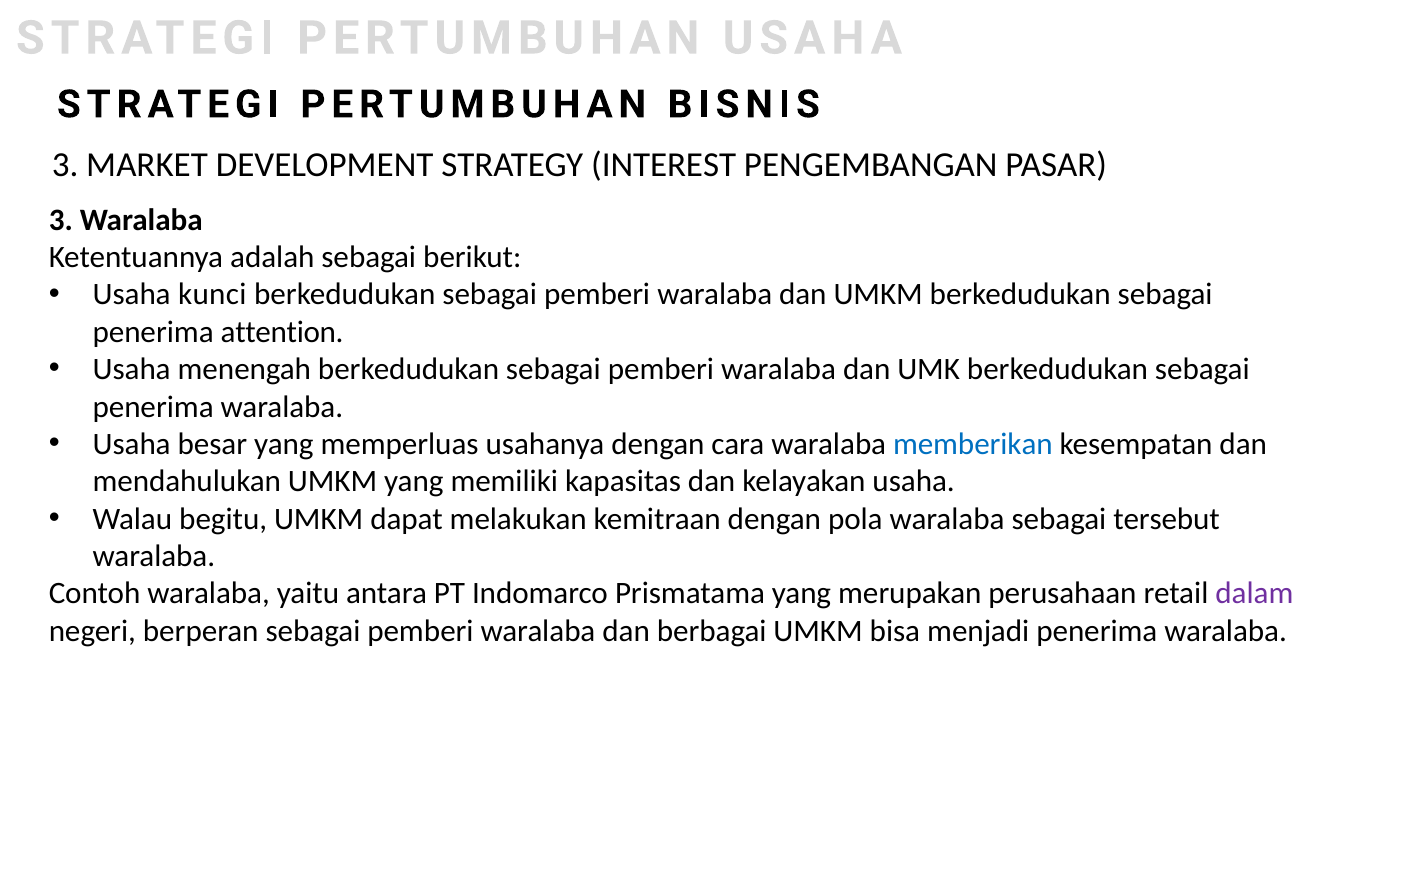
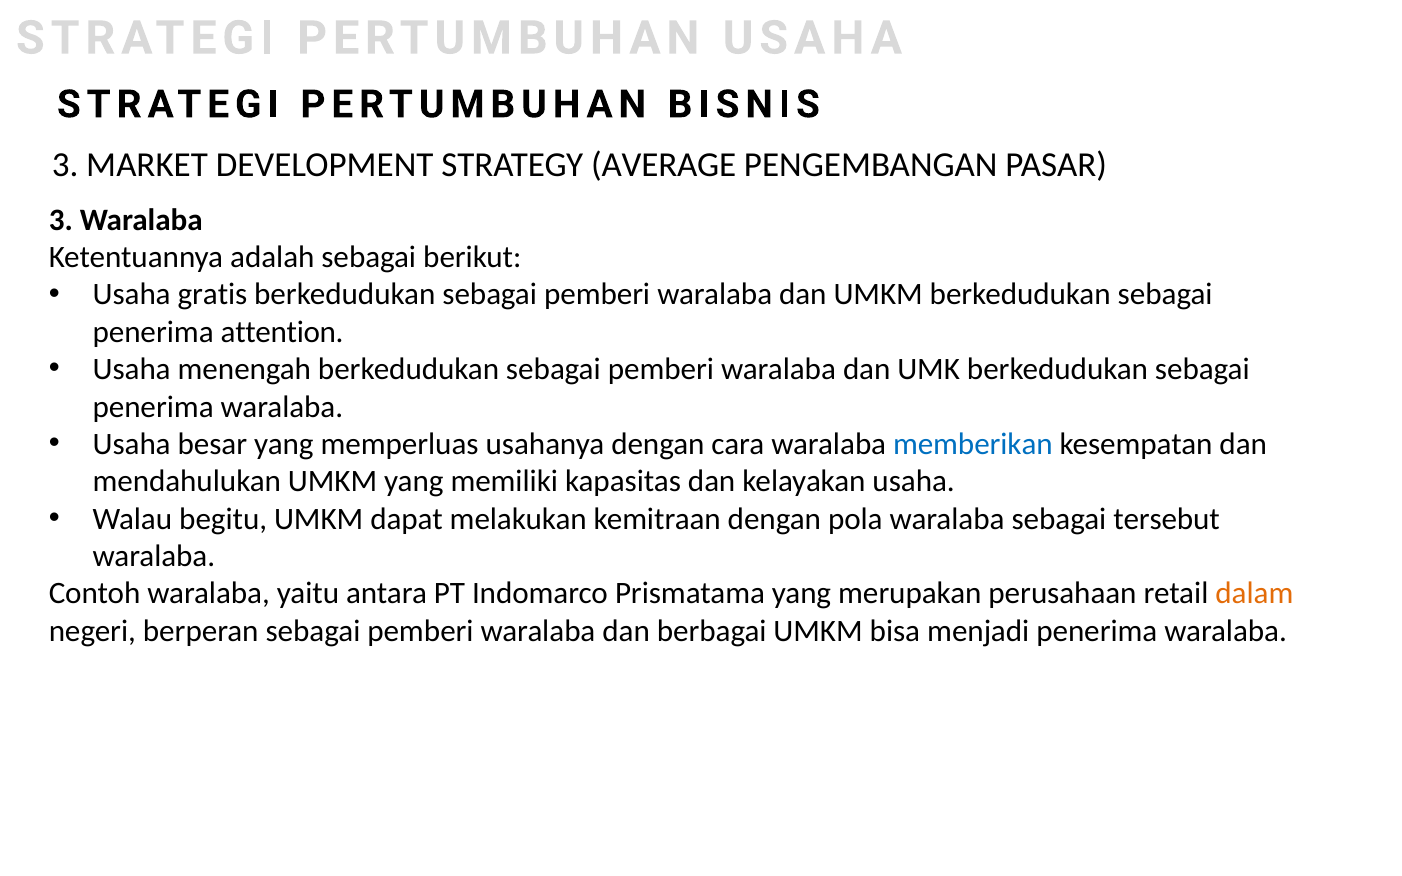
INTEREST: INTEREST -> AVERAGE (664, 165)
kunci: kunci -> gratis (212, 295)
dalam colour: purple -> orange (1254, 594)
